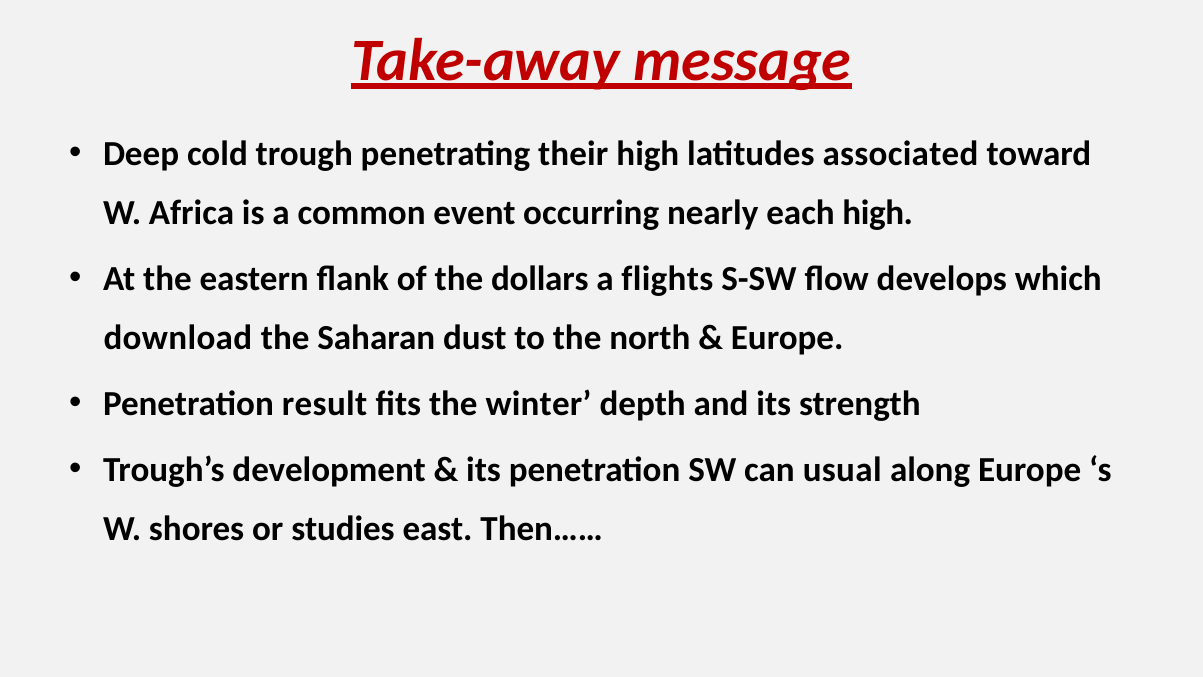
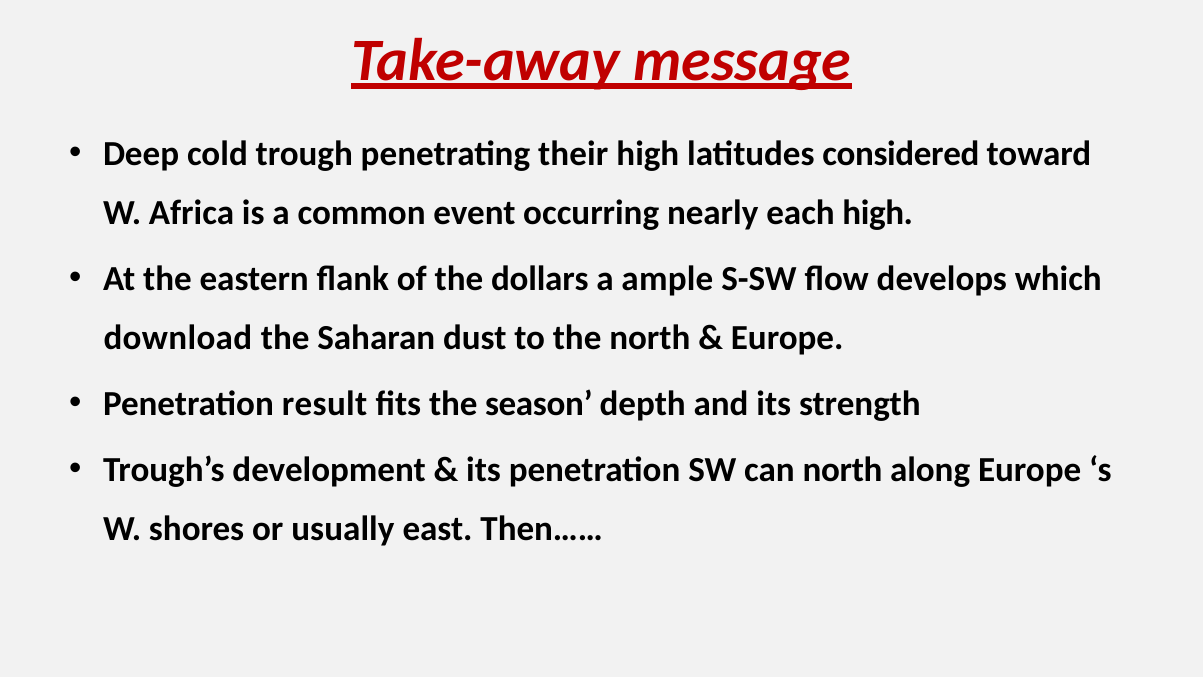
associated: associated -> considered (901, 154)
flights: flights -> ample (667, 278)
winter: winter -> season (539, 403)
can usual: usual -> north (843, 469)
studies: studies -> usually (343, 528)
